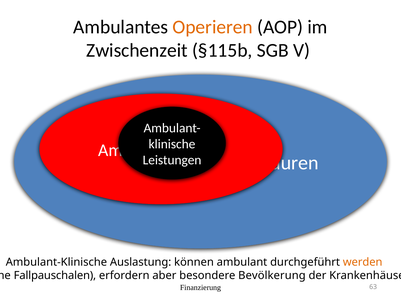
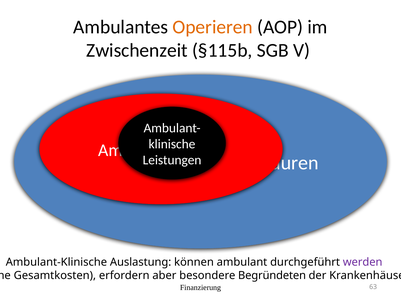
werden colour: orange -> purple (363, 262)
Fallpauschalen: Fallpauschalen -> Gesamtkosten (55, 275)
Bevölkerung: Bevölkerung -> Begründeten (272, 275)
